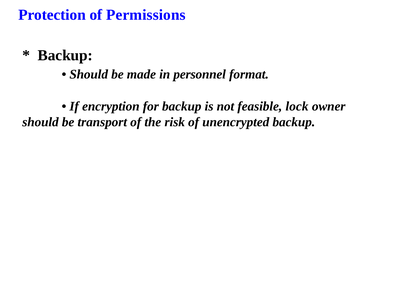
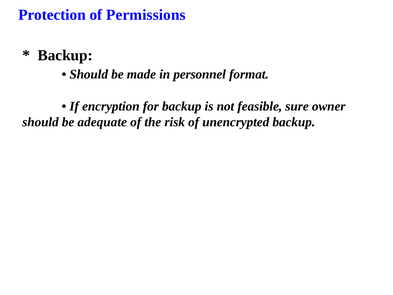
lock: lock -> sure (297, 106)
transport: transport -> adequate (102, 122)
